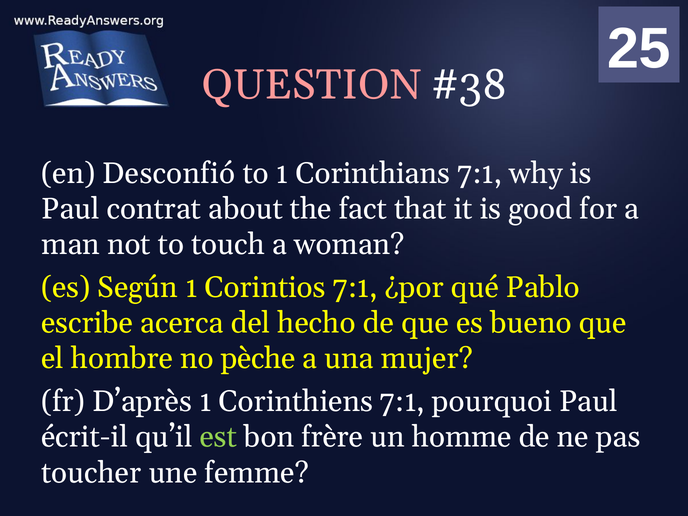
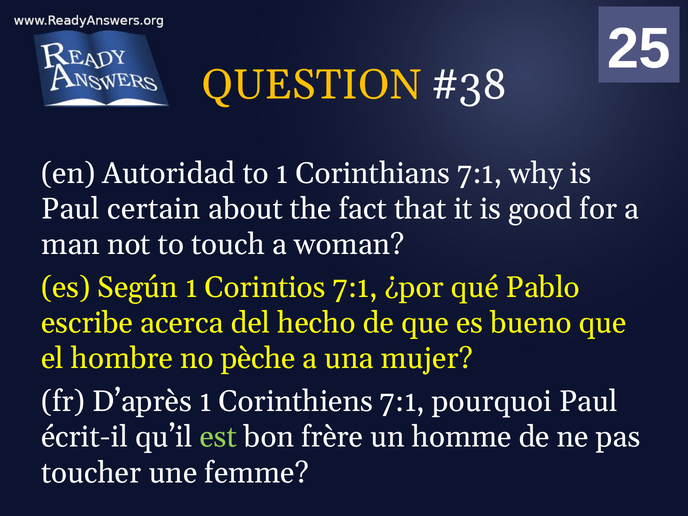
QUESTION colour: pink -> yellow (312, 85)
Desconfió: Desconfió -> Autoridad (169, 173)
contrat: contrat -> certain (154, 209)
